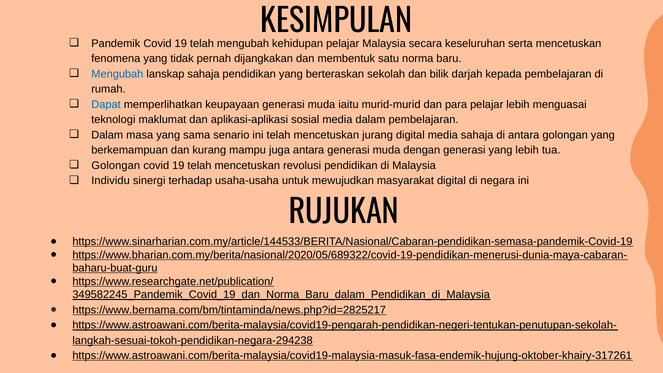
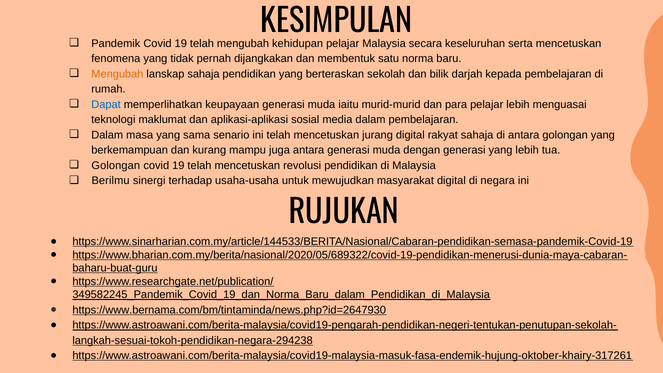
Mengubah colour: blue -> orange (117, 74)
digital media: media -> rakyat (443, 135)
Individu: Individu -> Berilmu (111, 181)
https://www.bernama.com/bm/tintaminda/news.php?id=2825217: https://www.bernama.com/bm/tintaminda/news.php?id=2825217 -> https://www.bernama.com/bm/tintaminda/news.php?id=2647930 (229, 310)
